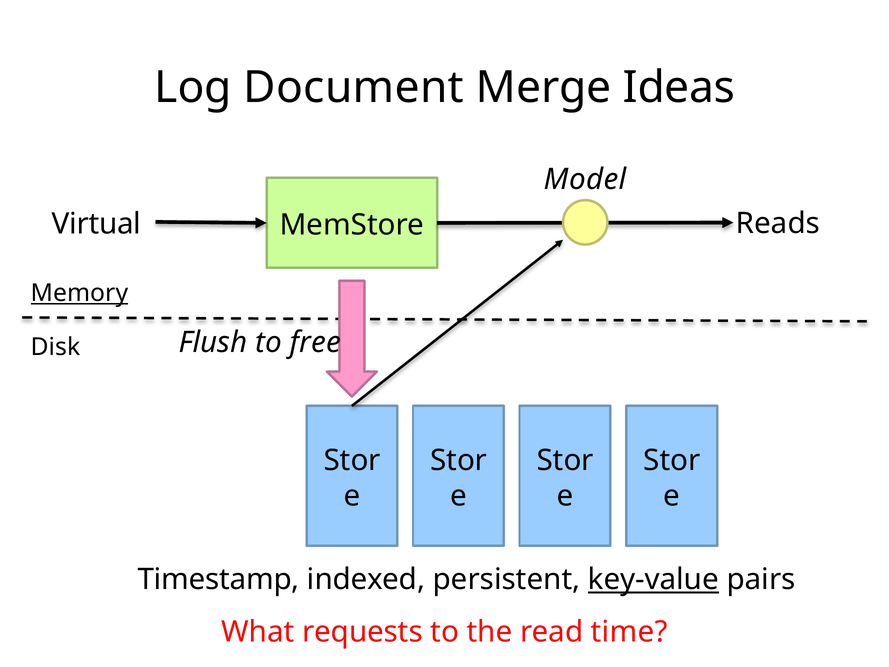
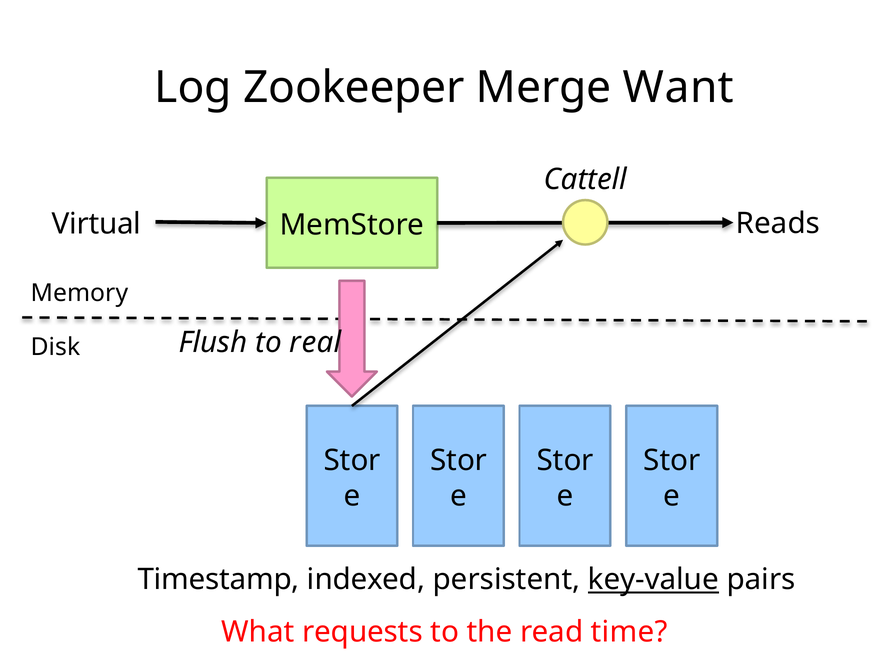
Document: Document -> Zookeeper (354, 87)
Ideas: Ideas -> Want (678, 87)
Model: Model -> Cattell (585, 179)
Memory underline: present -> none (80, 293)
free: free -> real (315, 342)
